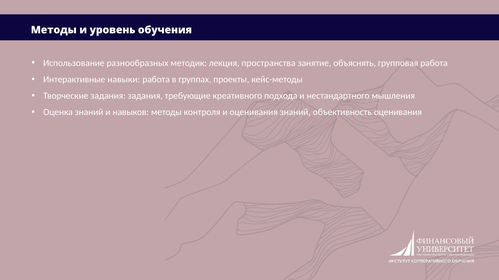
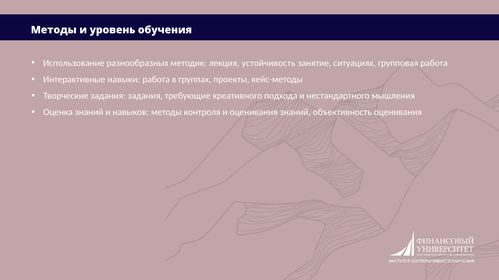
пространства: пространства -> устойчивость (269, 63)
объяснять: объяснять -> ситуациях (355, 63)
